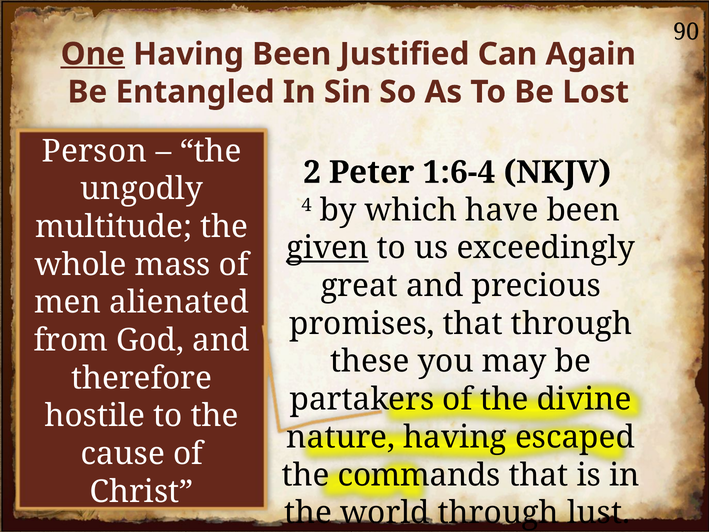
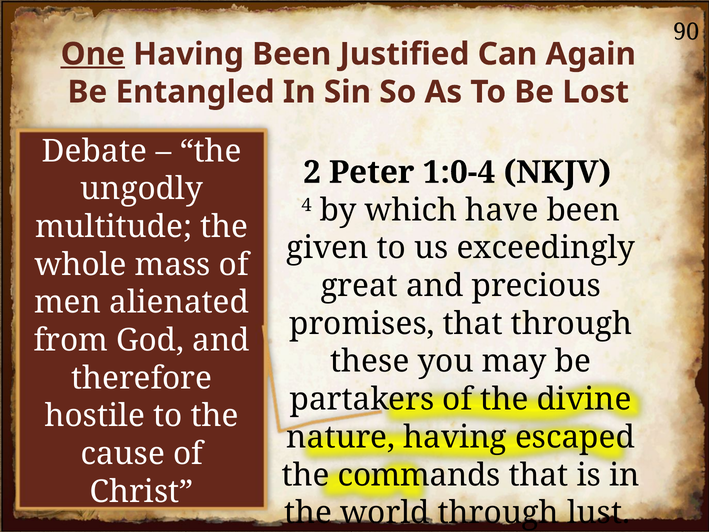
Person: Person -> Debate (94, 151)
1:6-4: 1:6-4 -> 1:0-4 (459, 172)
given underline: present -> none (327, 248)
